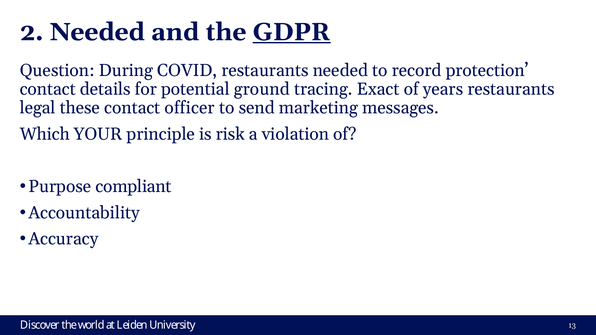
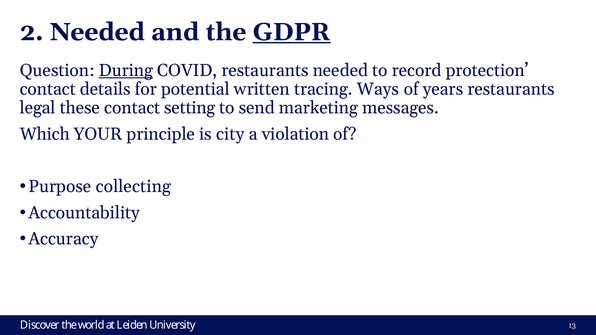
During underline: none -> present (126, 70)
ground: ground -> written (262, 89)
Exact: Exact -> Ways (378, 89)
officer: officer -> setting (190, 108)
risk: risk -> city (230, 134)
compliant: compliant -> collecting (133, 186)
